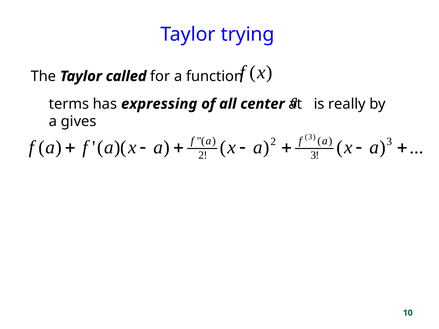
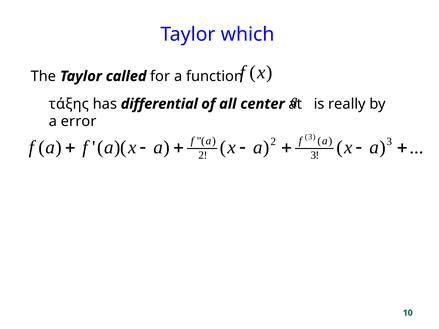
trying: trying -> which (248, 34)
terms: terms -> τάξης (69, 104)
expressing: expressing -> differential (159, 104)
gives: gives -> error (79, 122)
